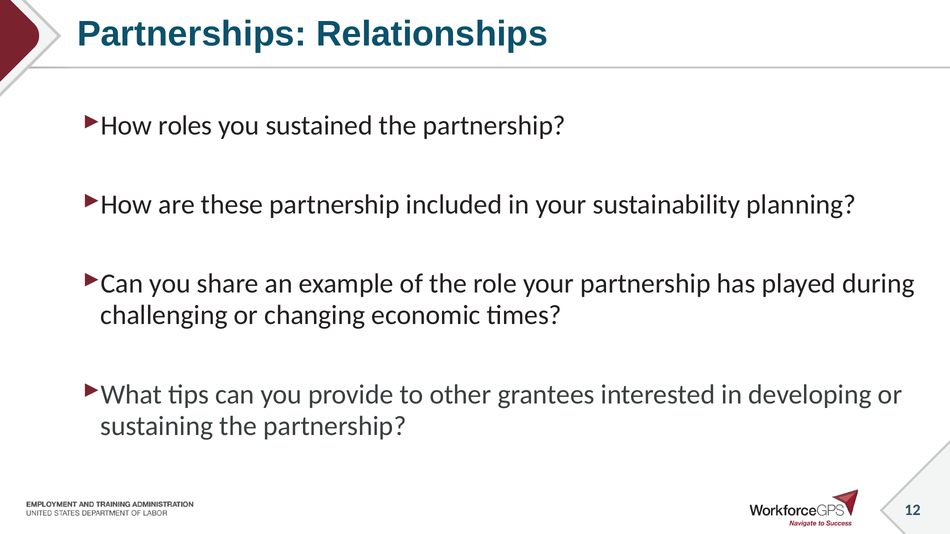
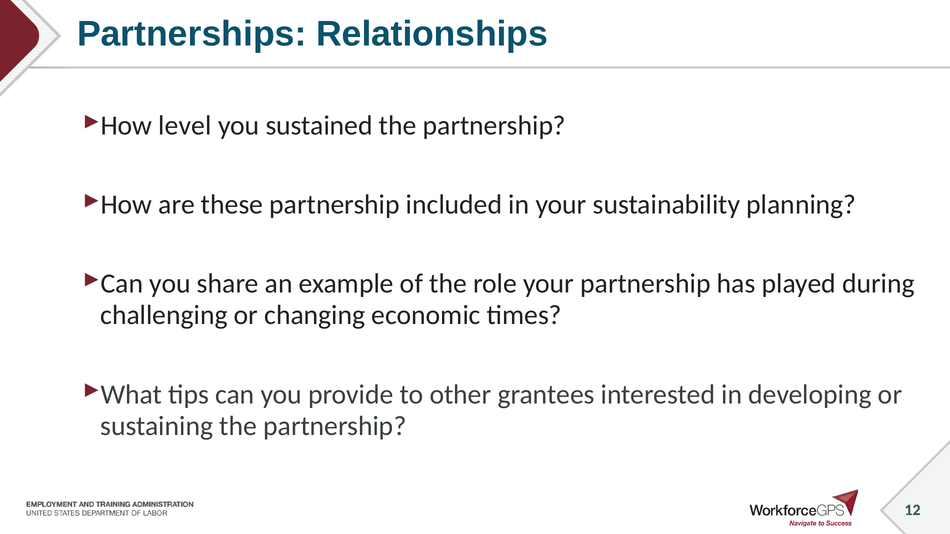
roles: roles -> level (185, 126)
